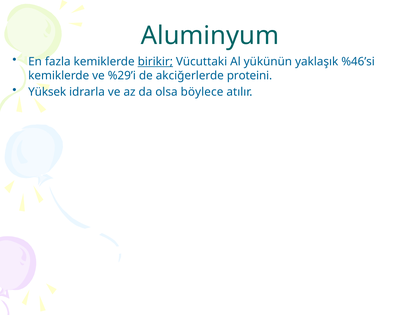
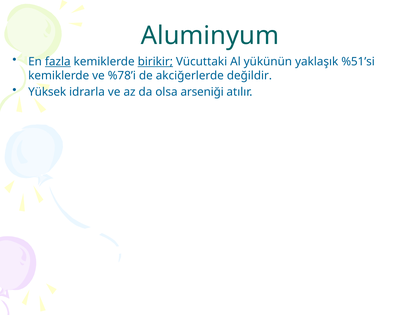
fazla underline: none -> present (58, 62)
%46’si: %46’si -> %51’si (358, 62)
%29’i: %29’i -> %78’i (122, 76)
proteini: proteini -> değildir (249, 76)
böylece: böylece -> arseniği (202, 92)
